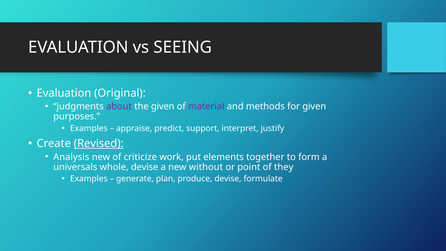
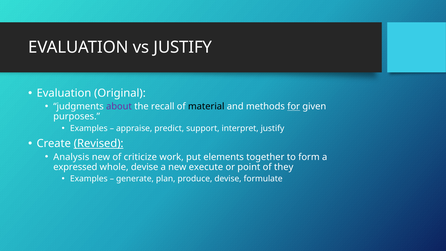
vs SEEING: SEEING -> JUSTIFY (183, 47)
the given: given -> recall (163, 106)
material colour: purple -> black (206, 106)
for underline: none -> present (294, 106)
universals: universals -> expressed (75, 167)
without: without -> execute (206, 167)
